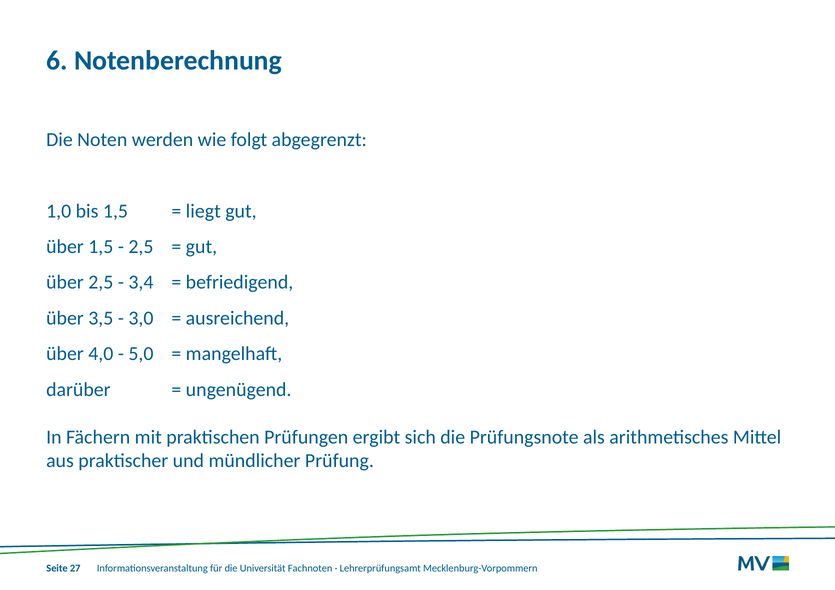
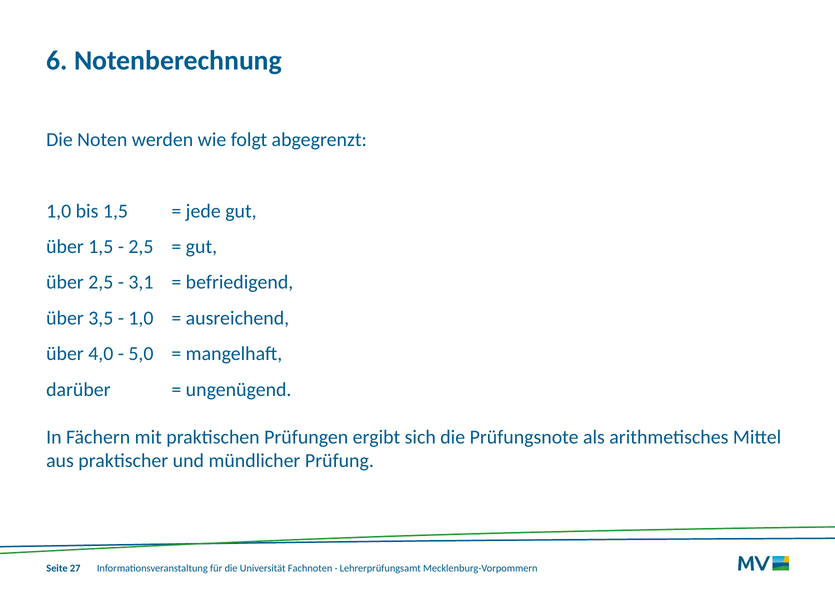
liegt: liegt -> jede (203, 211)
3,4: 3,4 -> 3,1 (141, 283)
3,0: 3,0 -> 1,0 (141, 318)
